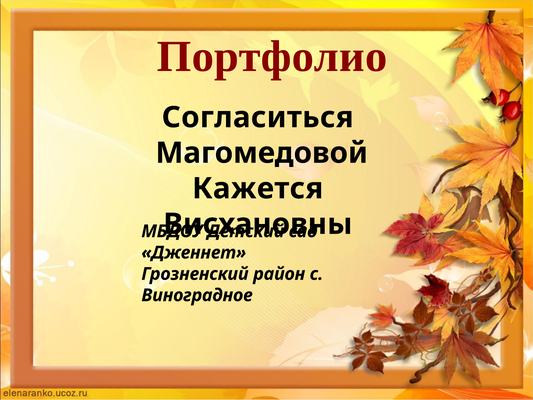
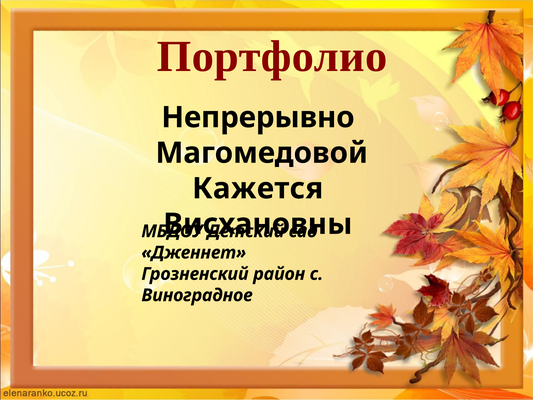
Согласиться: Согласиться -> Непрерывно (258, 117)
